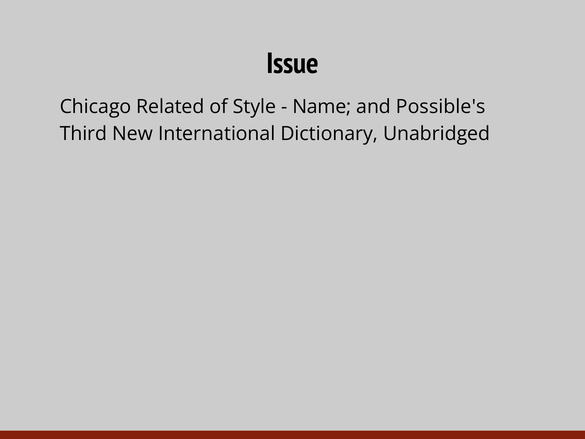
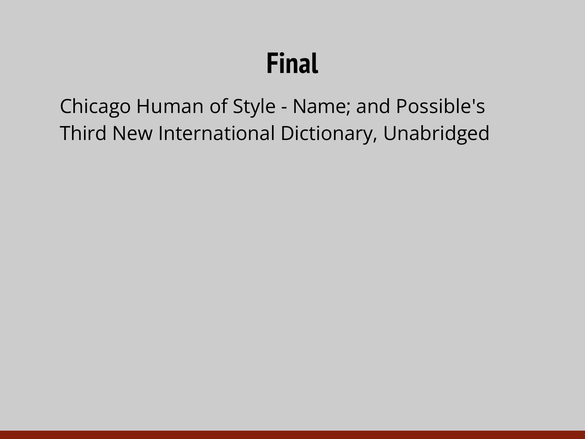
Issue: Issue -> Final (292, 63)
Related: Related -> Human (170, 107)
